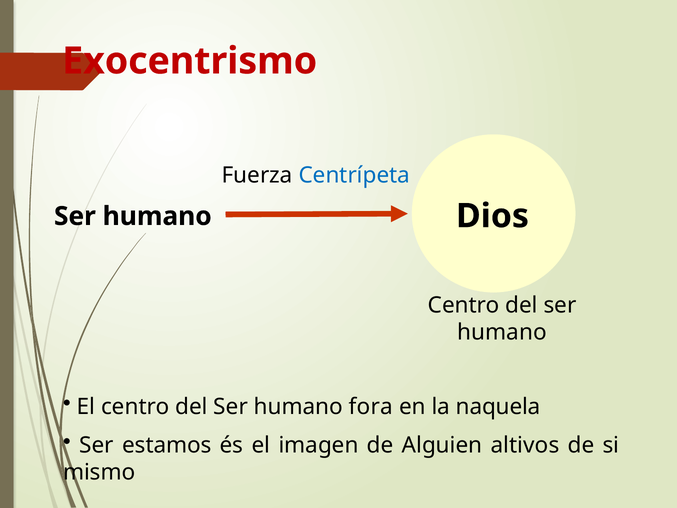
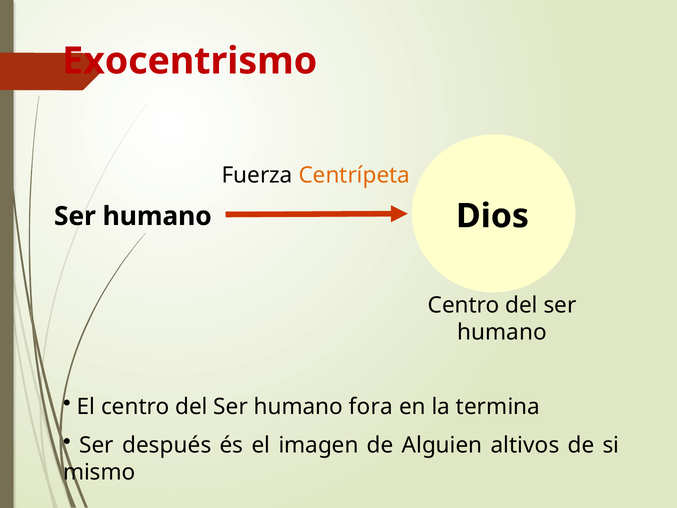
Centrípeta colour: blue -> orange (354, 175)
naquela: naquela -> termina (498, 407)
estamos: estamos -> después (167, 445)
